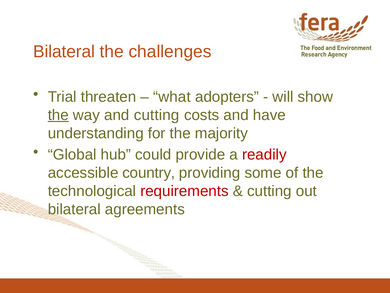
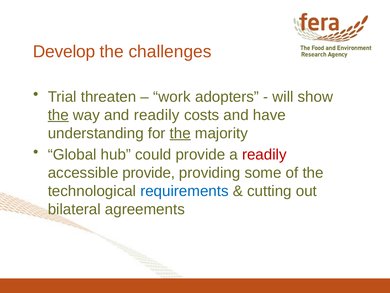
Bilateral: Bilateral -> Develop (64, 52)
what: what -> work (172, 97)
and cutting: cutting -> readily (157, 115)
the underline: none -> present (180, 133)
accessible country: country -> provide (149, 172)
requirements colour: red -> blue (184, 191)
